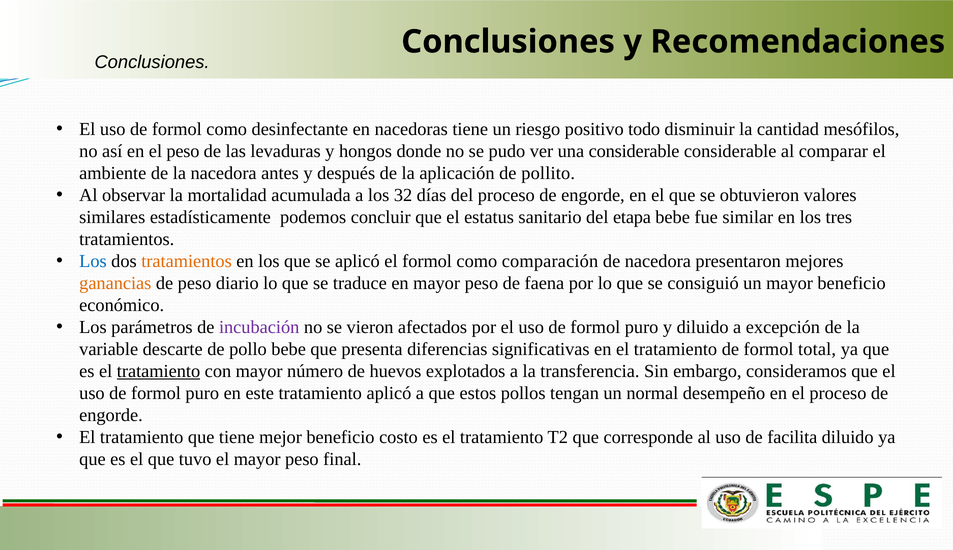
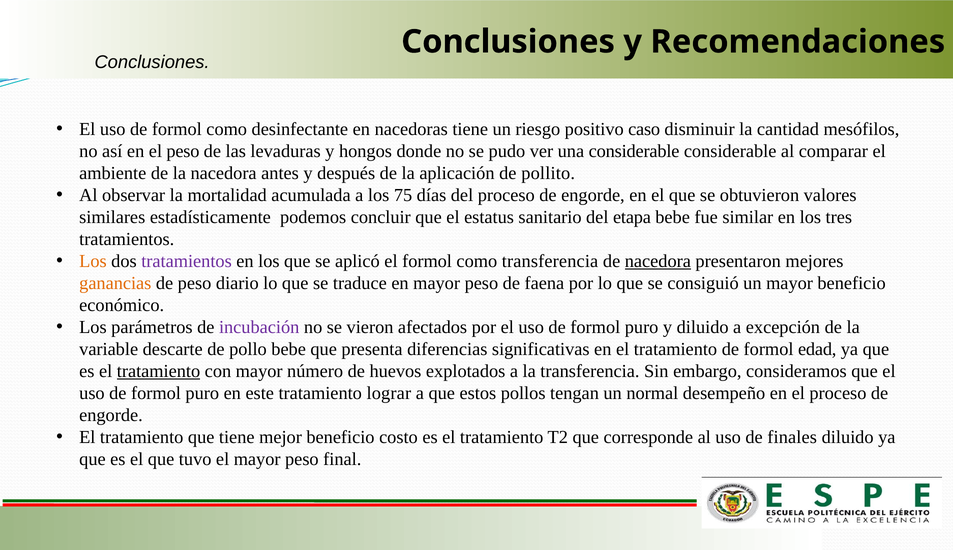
todo: todo -> caso (644, 129)
32: 32 -> 75 (403, 195)
Los colour: blue -> orange (93, 261)
tratamientos colour: orange -> purple (187, 261)
como comparación: comparación -> transferencia (550, 261)
nacedora underline: none -> present (658, 261)
total: total -> edad (817, 349)
tratamiento aplicó: aplicó -> lograr (389, 393)
facilita: facilita -> finales (792, 437)
